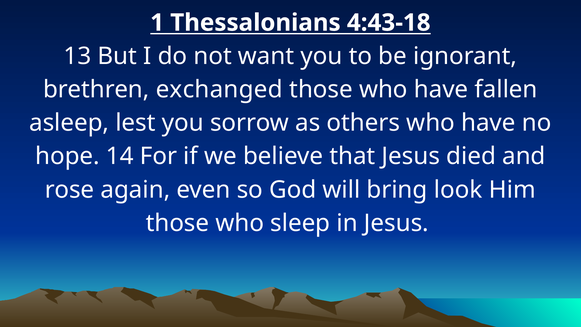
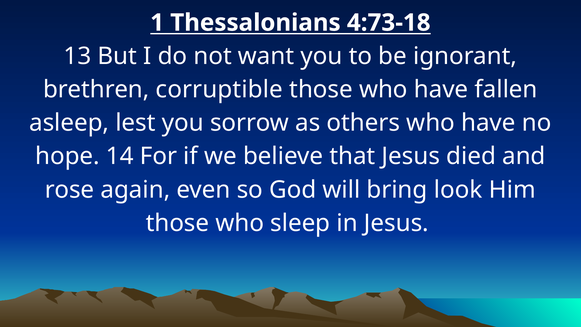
4:43-18: 4:43-18 -> 4:73-18 (389, 23)
exchanged: exchanged -> corruptible (219, 89)
